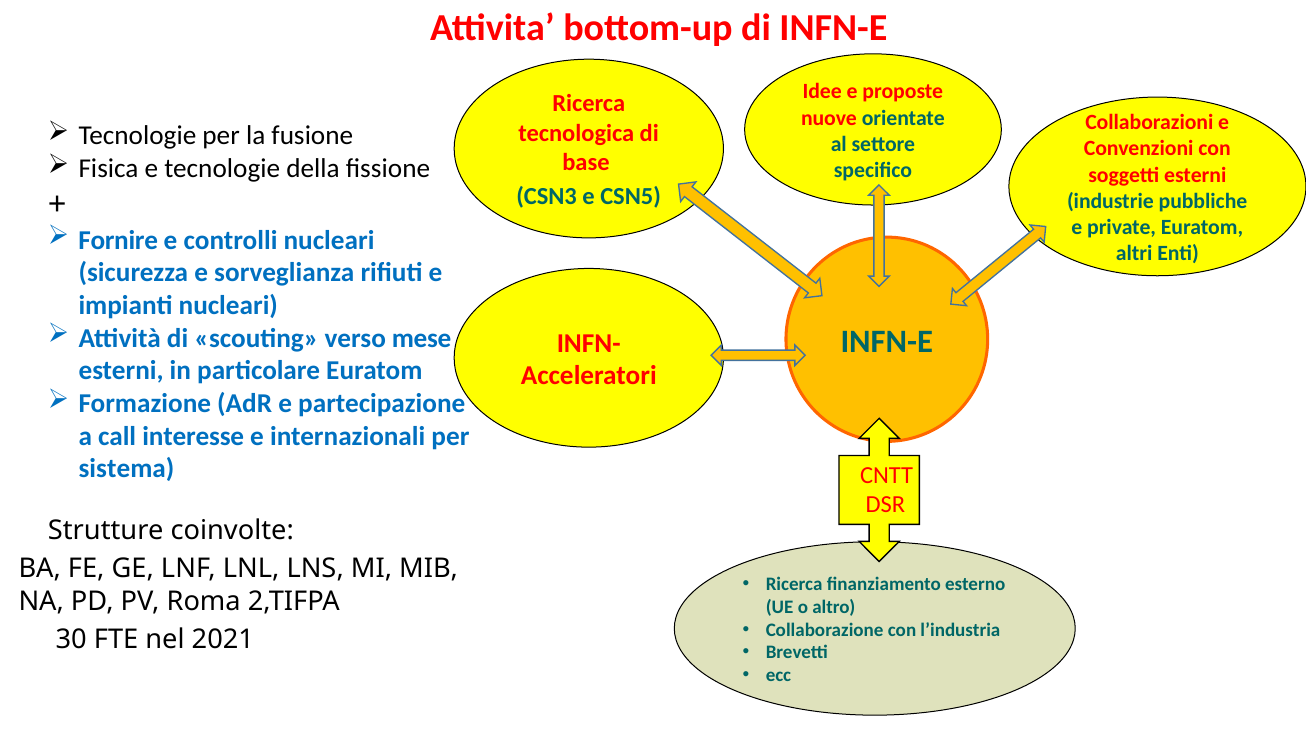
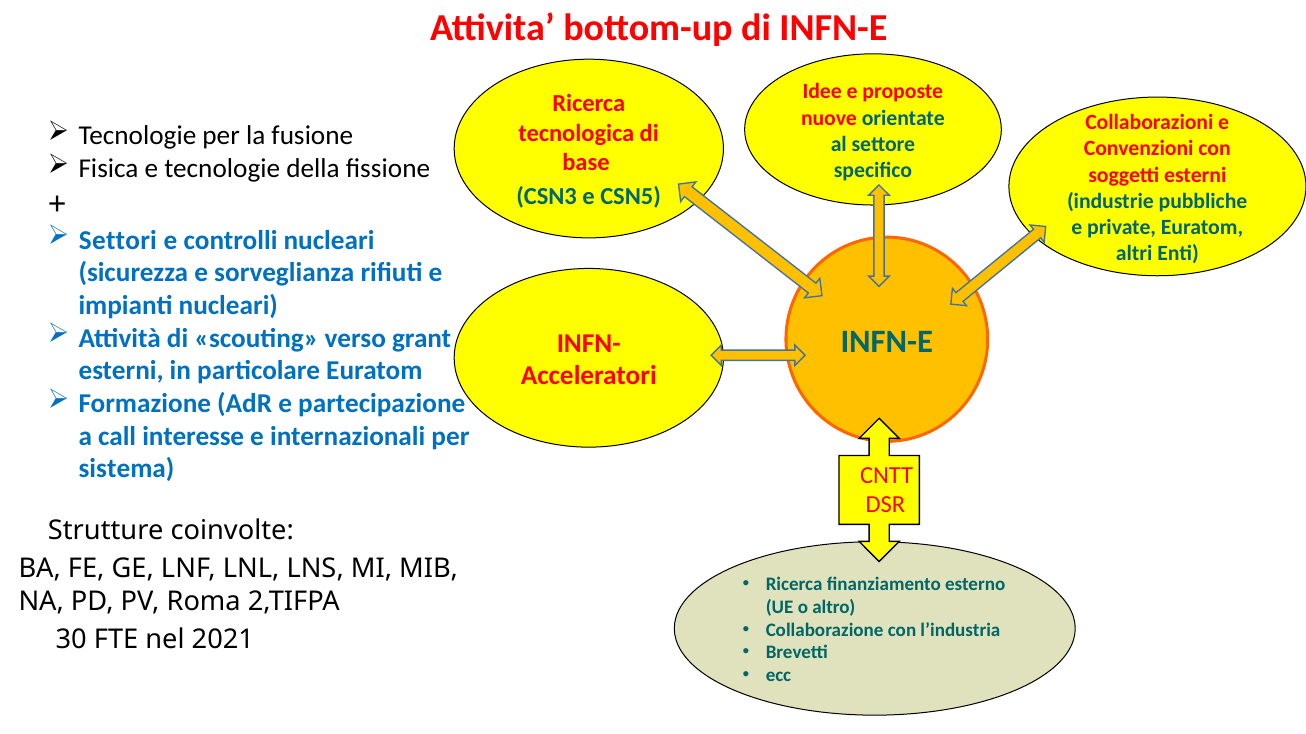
Fornire: Fornire -> Settori (118, 241)
mese: mese -> grant (422, 339)
